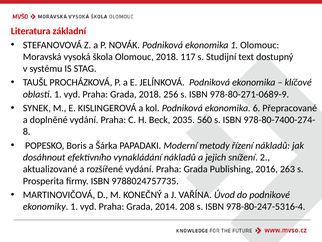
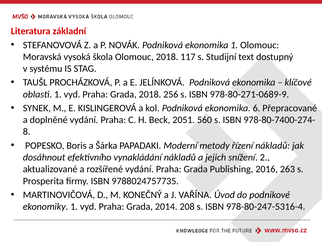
2035: 2035 -> 2051 (184, 120)
